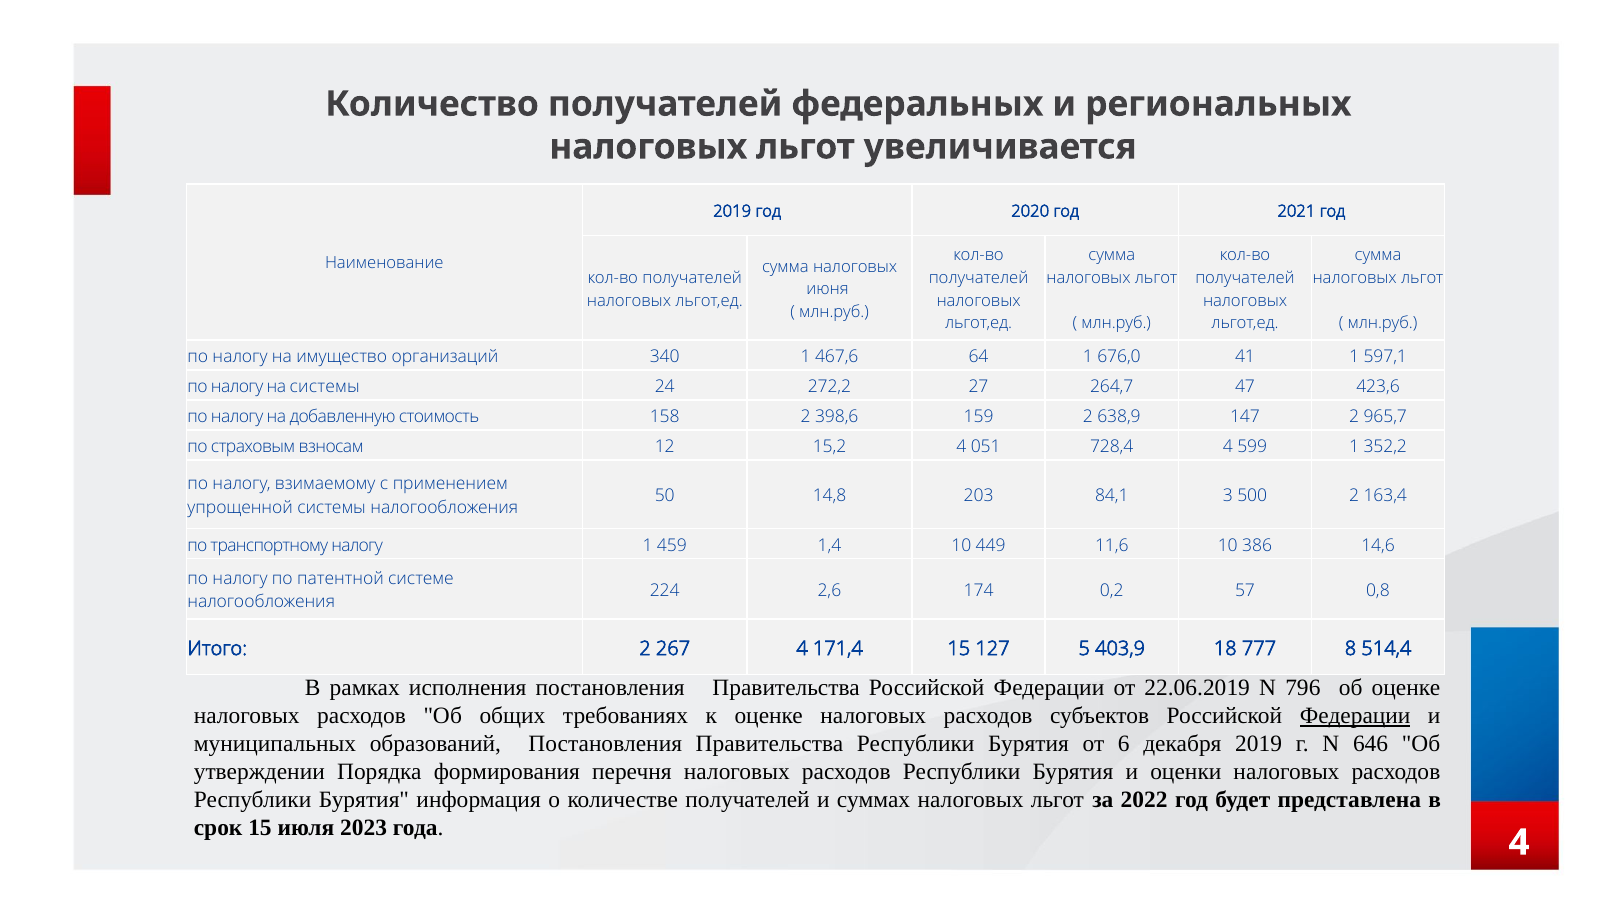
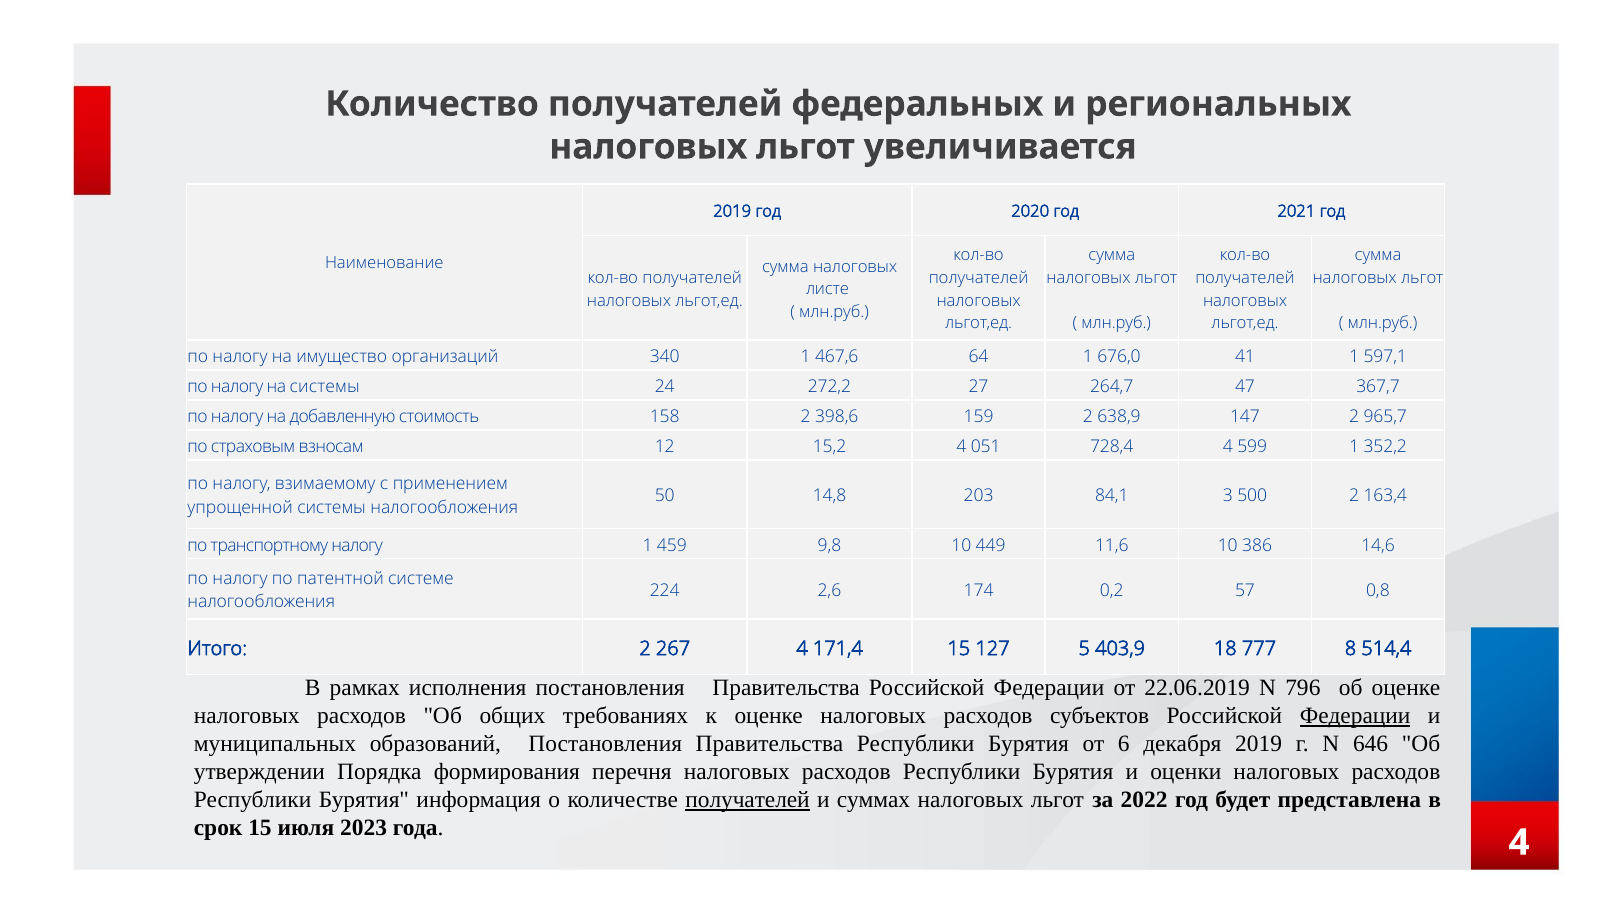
июня: июня -> листе (828, 289)
423,6: 423,6 -> 367,7 (1378, 387)
1,4: 1,4 -> 9,8 (830, 545)
получателей underline: none -> present (748, 800)
